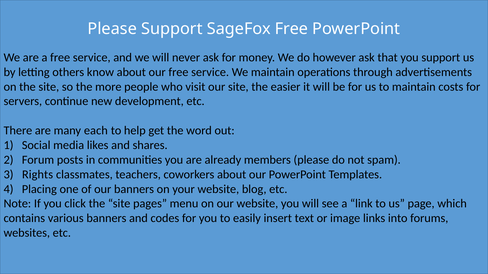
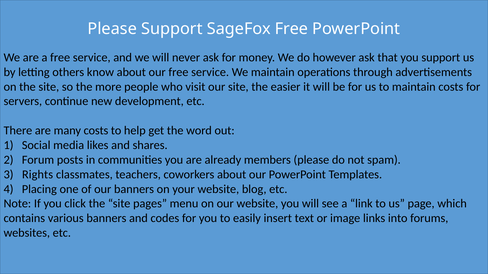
many each: each -> costs (96, 131)
